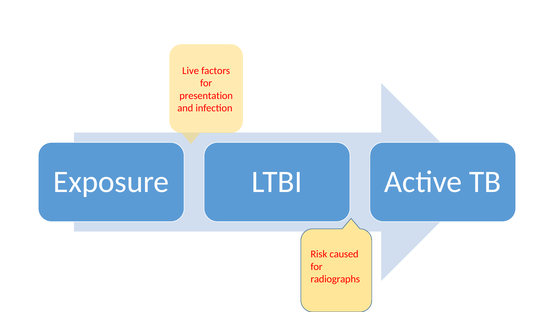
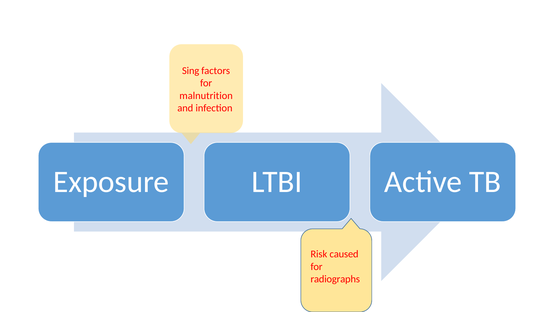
Live: Live -> Sing (191, 71)
presentation: presentation -> malnutrition (206, 95)
